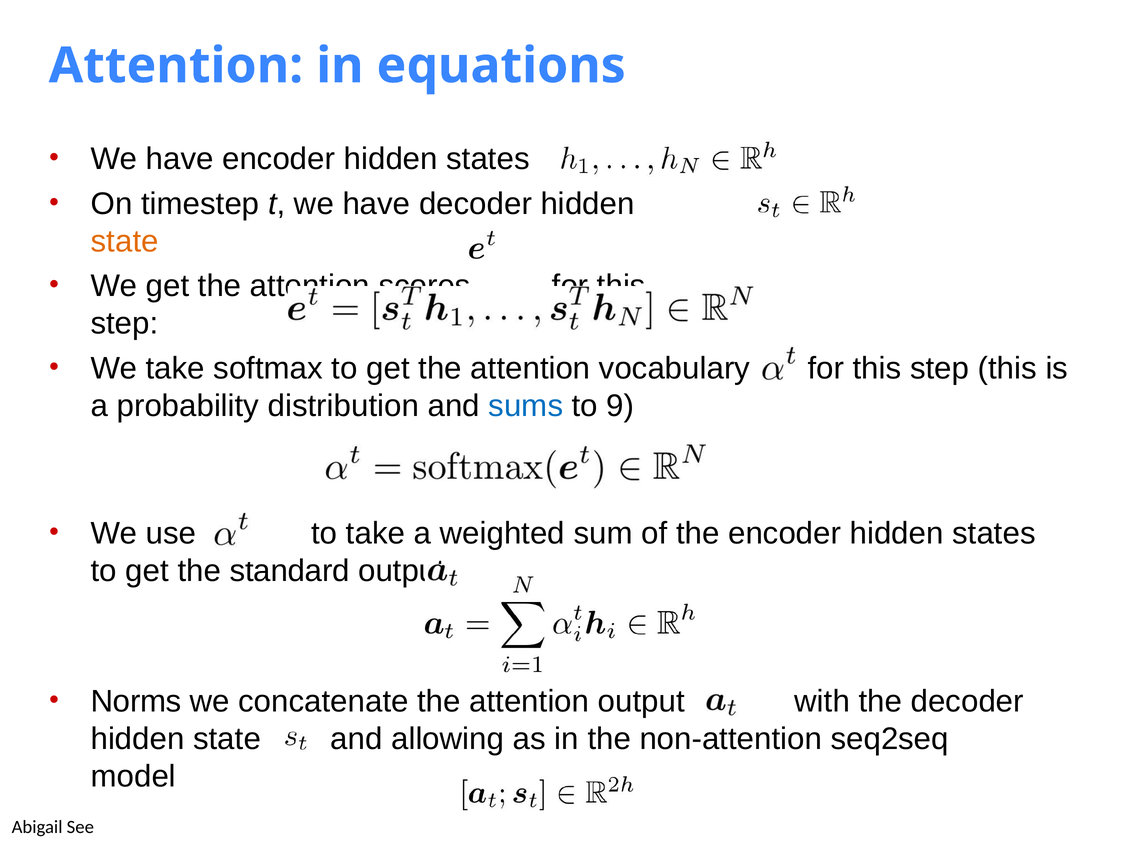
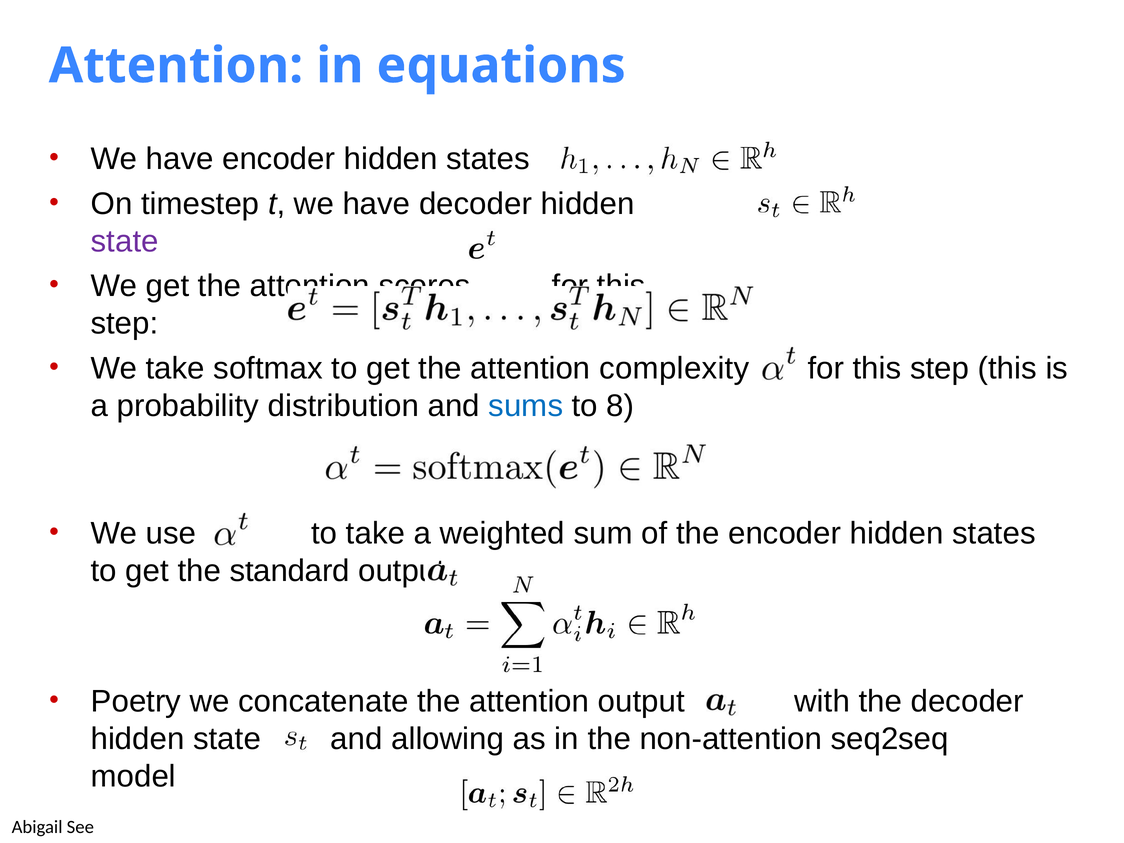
state colour: orange -> purple (125, 241)
vocabulary: vocabulary -> complexity (674, 369)
9: 9 -> 8 (620, 406)
Norms: Norms -> Poetry (136, 702)
